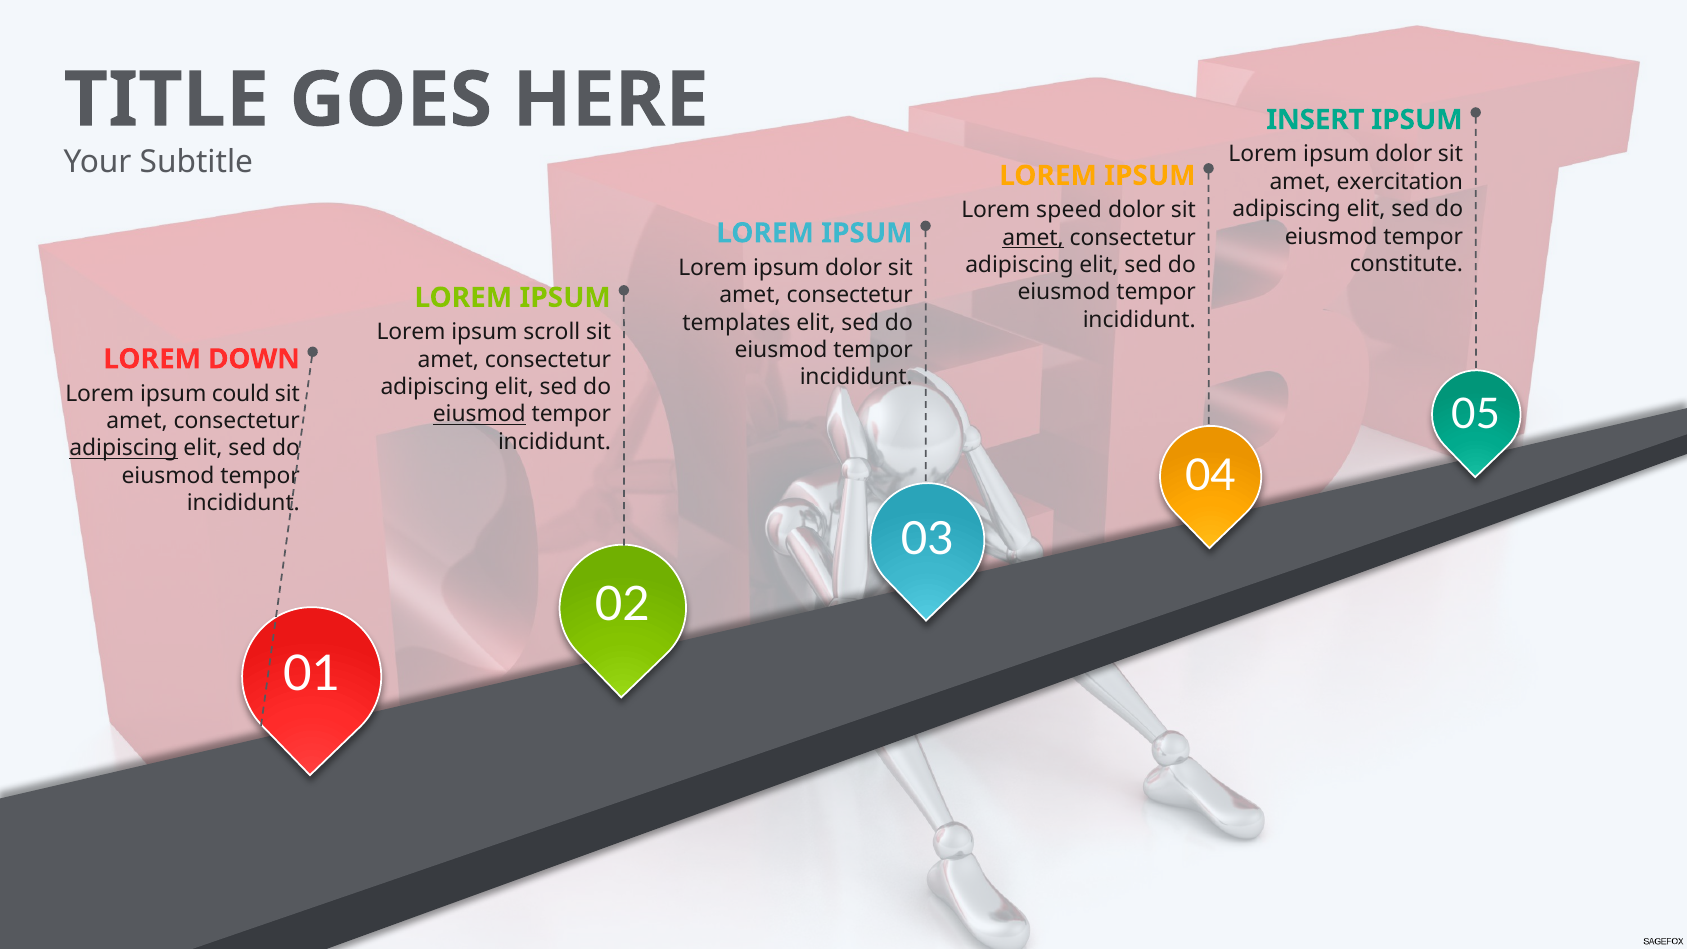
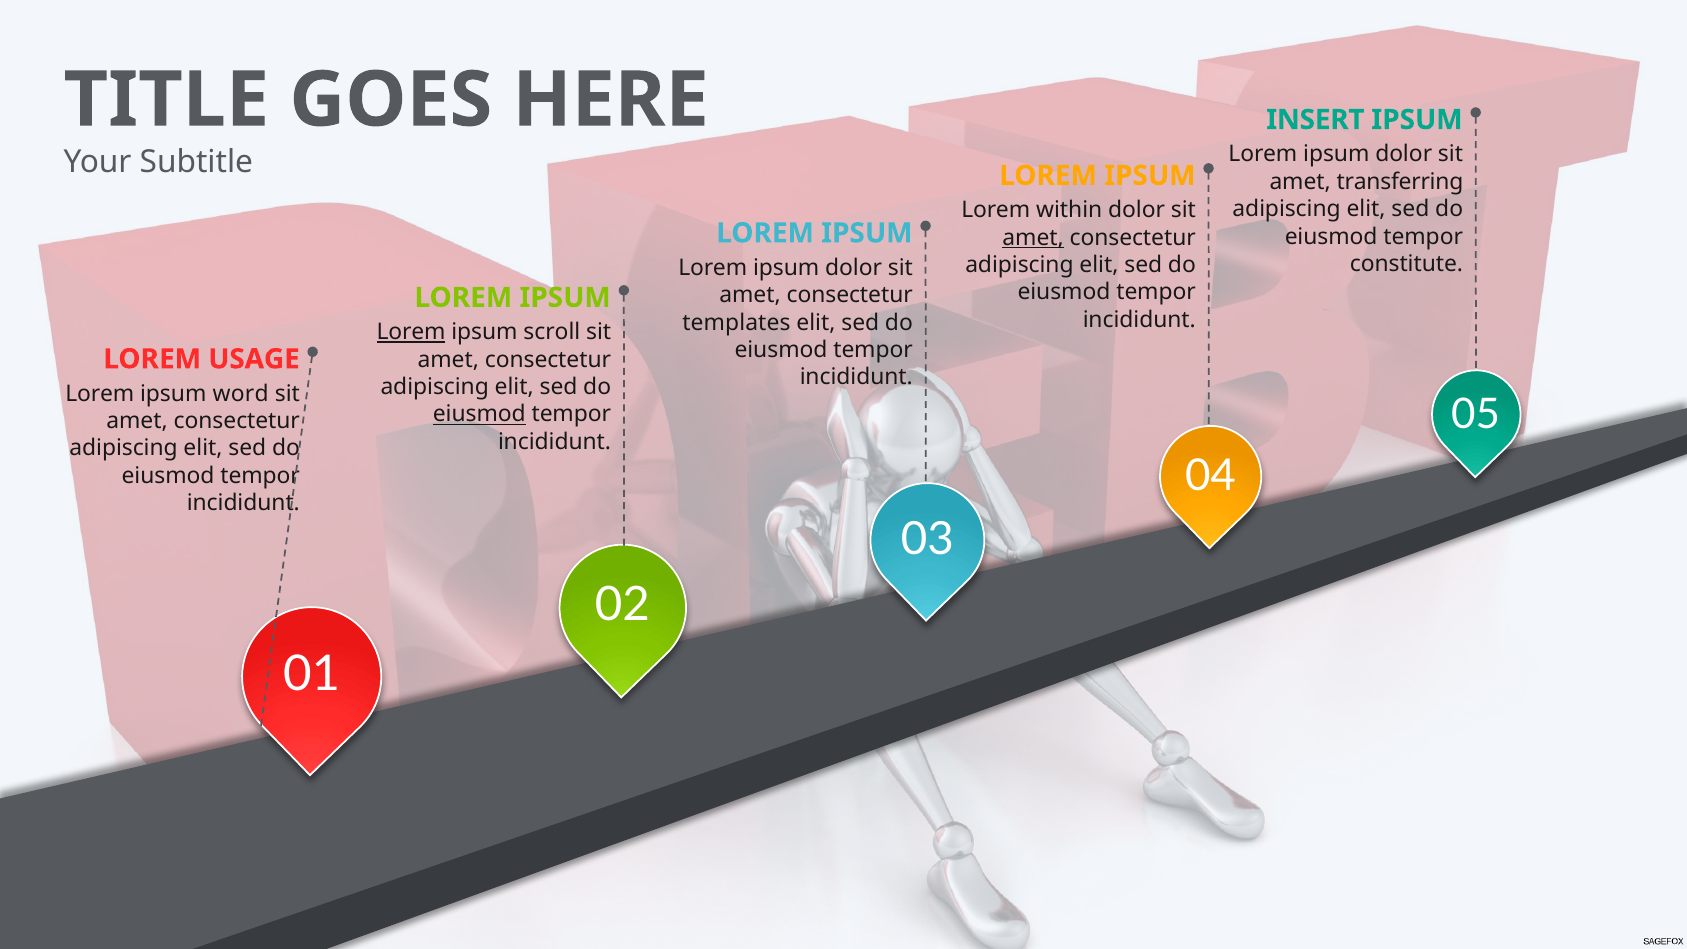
exercitation: exercitation -> transferring (1400, 182)
speed: speed -> within (1069, 210)
Lorem underline: none -> present (411, 332)
DOWN: DOWN -> USAGE (254, 359)
could: could -> word (241, 393)
adipiscing underline: present -> none (124, 448)
